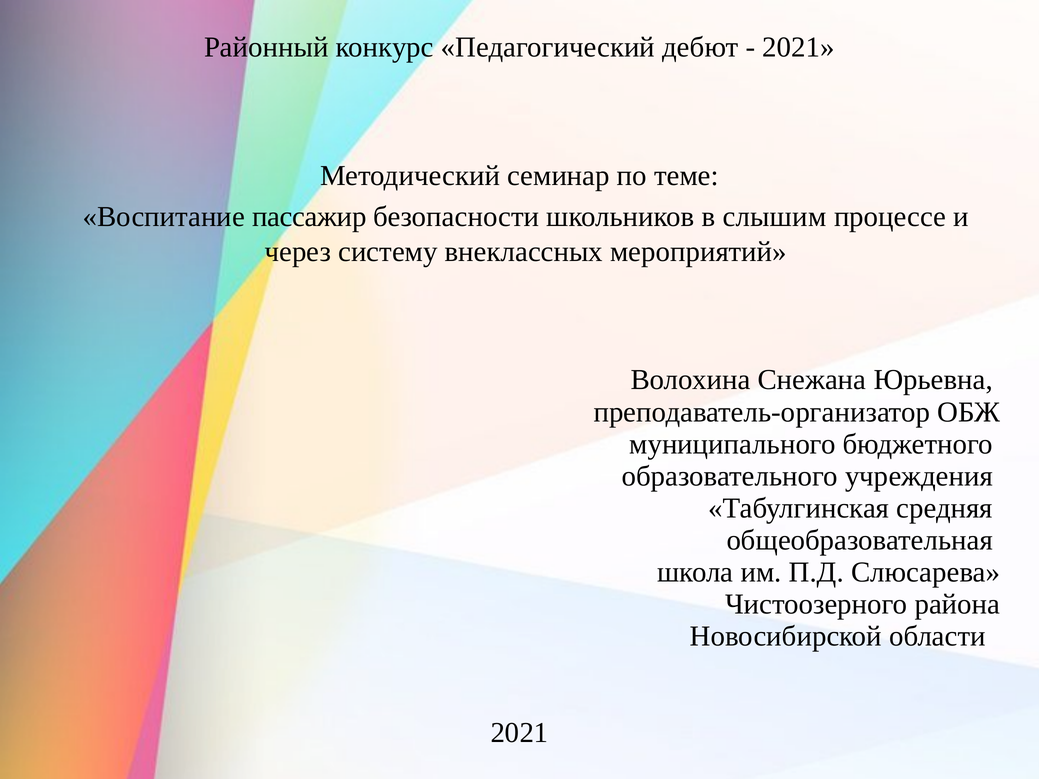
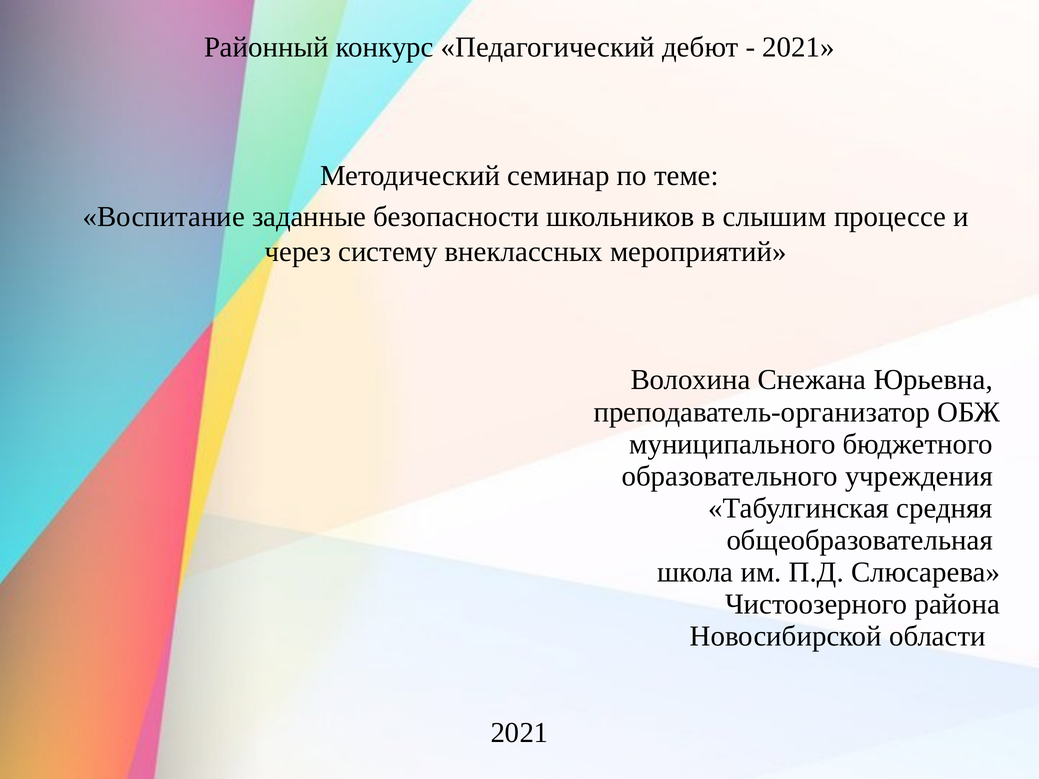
пассажир: пассажир -> заданные (309, 217)
